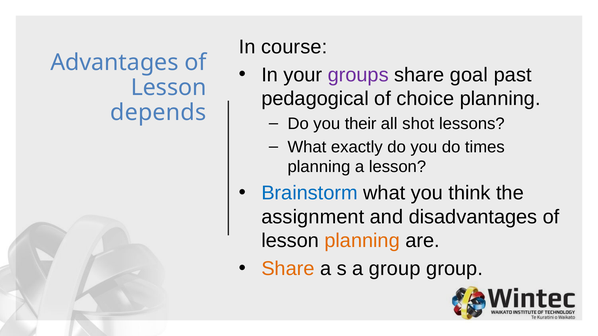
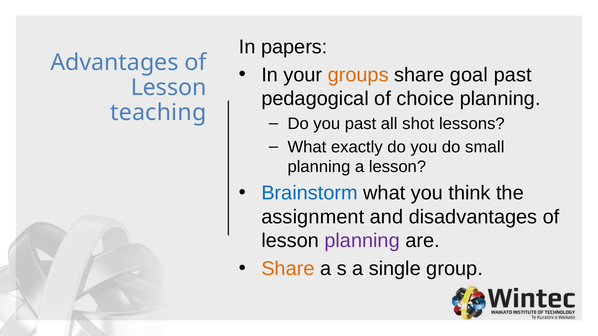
course: course -> papers (294, 47)
groups colour: purple -> orange (358, 75)
depends: depends -> teaching (158, 113)
you their: their -> past (361, 124)
times: times -> small (485, 147)
planning colour: orange -> purple (362, 241)
a group: group -> single (395, 269)
